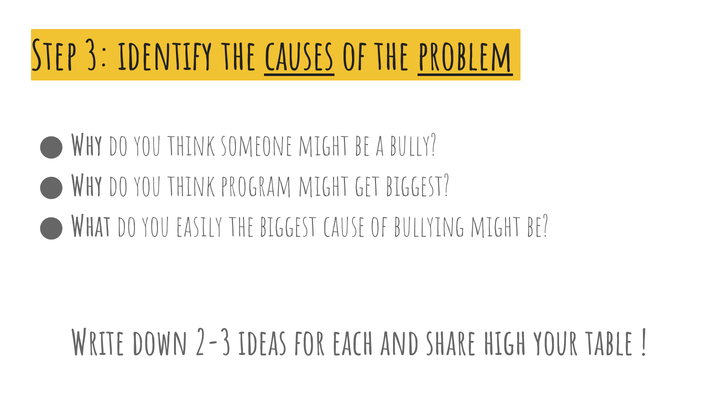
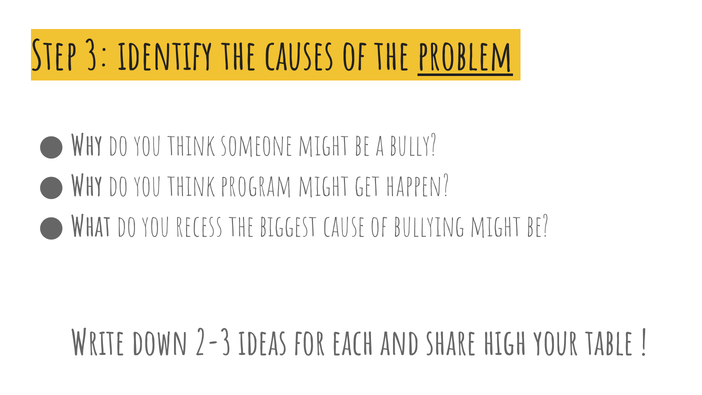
causes underline: present -> none (299, 57)
get biggest: biggest -> happen (418, 186)
easily: easily -> recess (199, 227)
